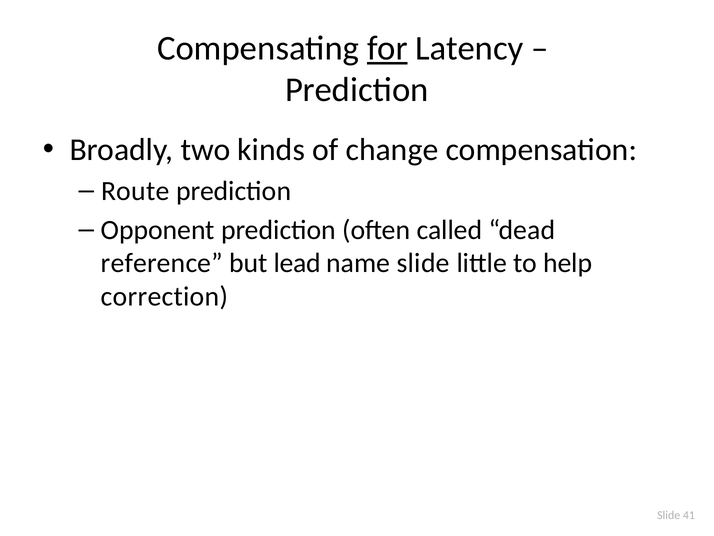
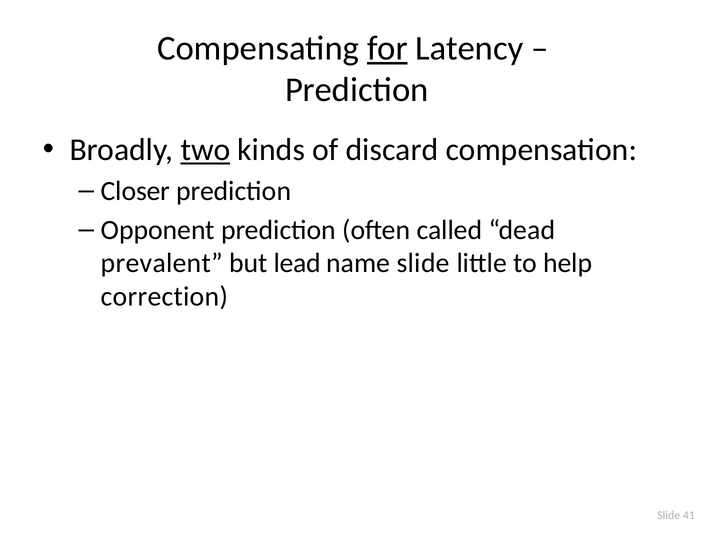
two underline: none -> present (205, 150)
change: change -> discard (392, 150)
Route: Route -> Closer (135, 191)
reference: reference -> prevalent (162, 263)
